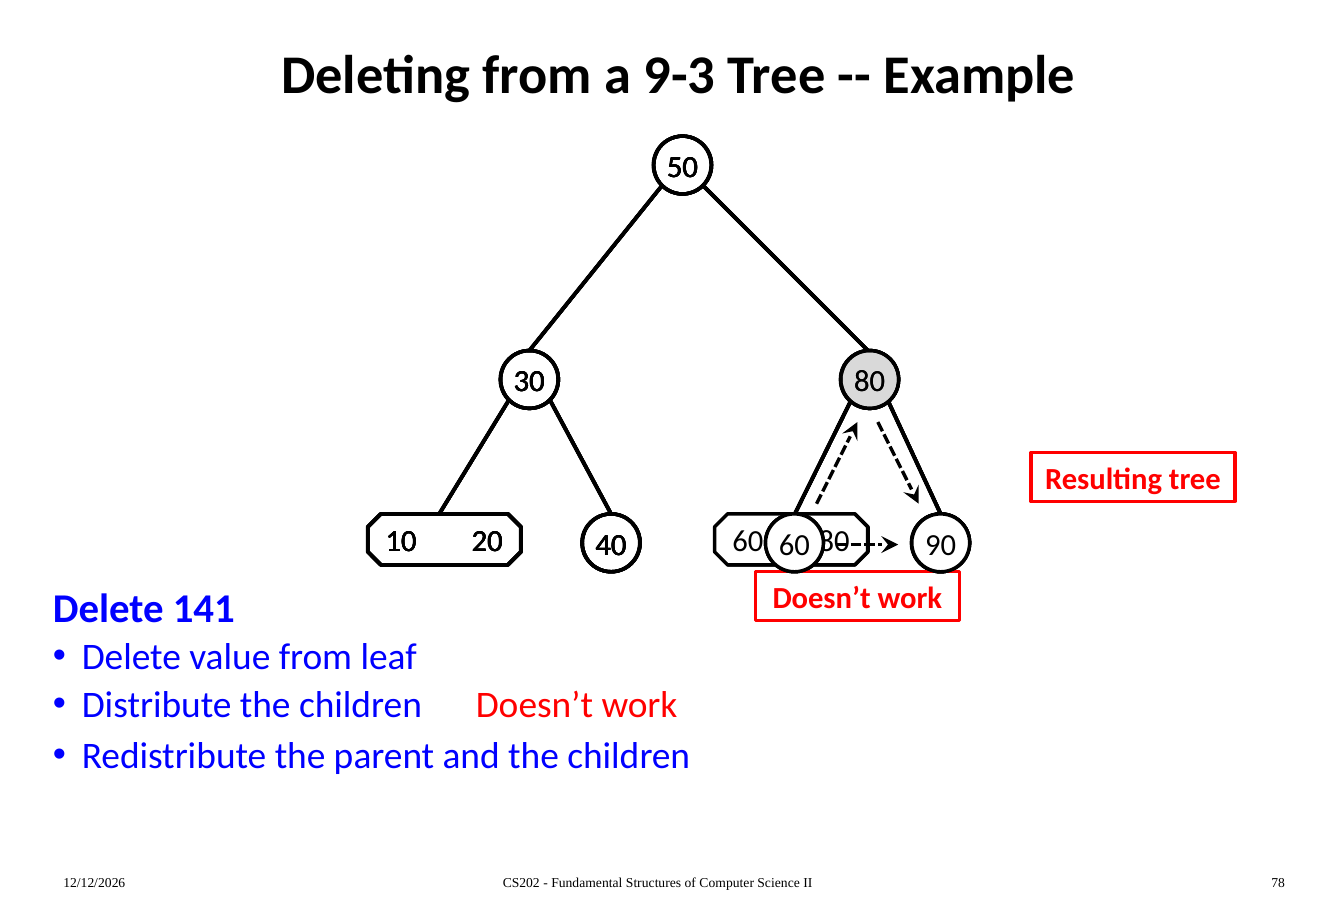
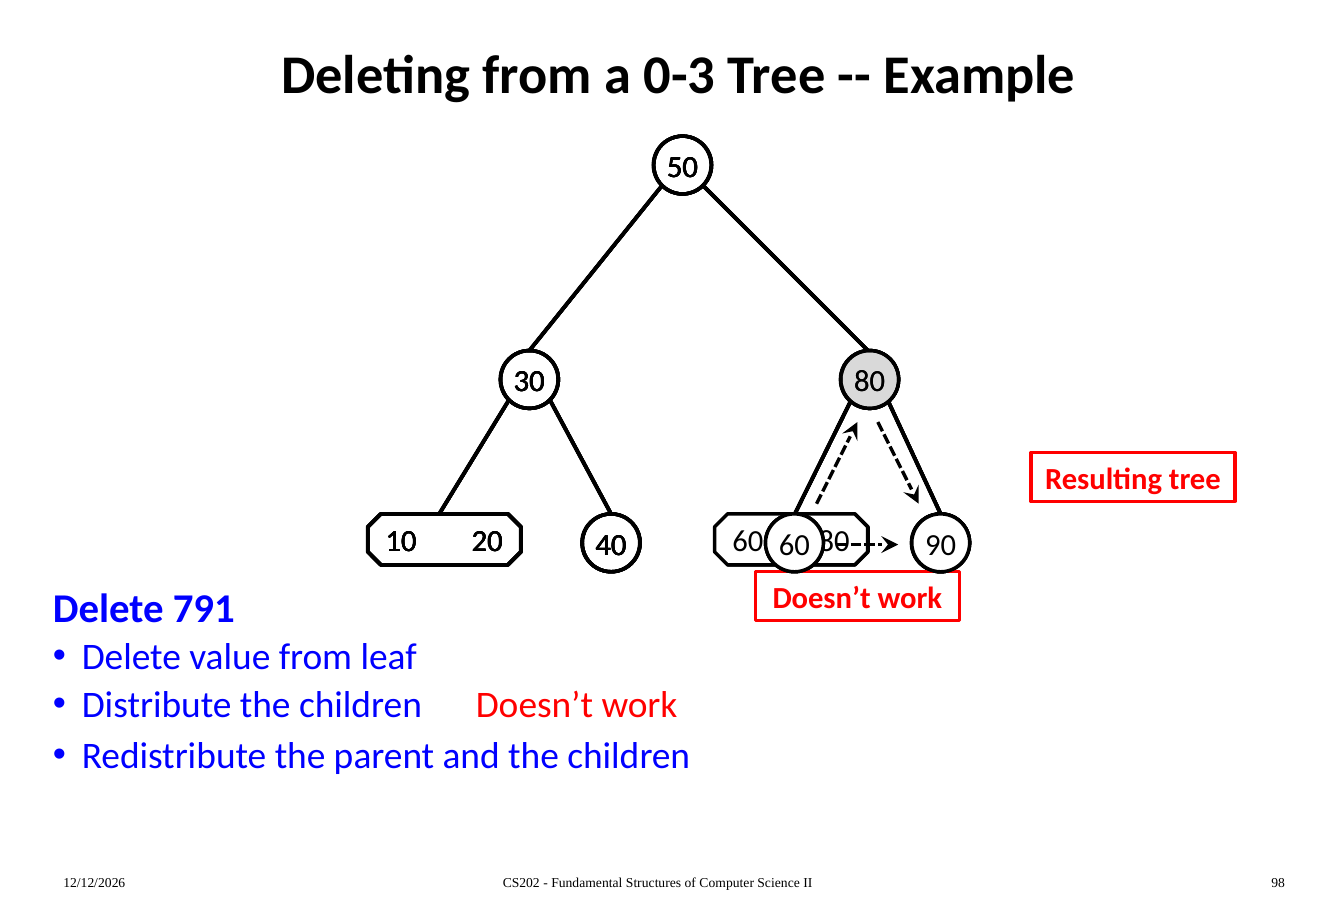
9-3: 9-3 -> 0-3 (679, 75)
141: 141 -> 791 (204, 609)
78: 78 -> 98 (1278, 883)
